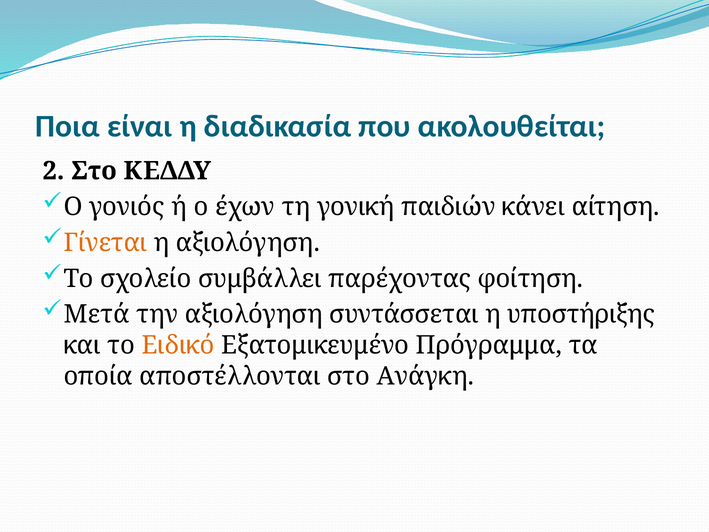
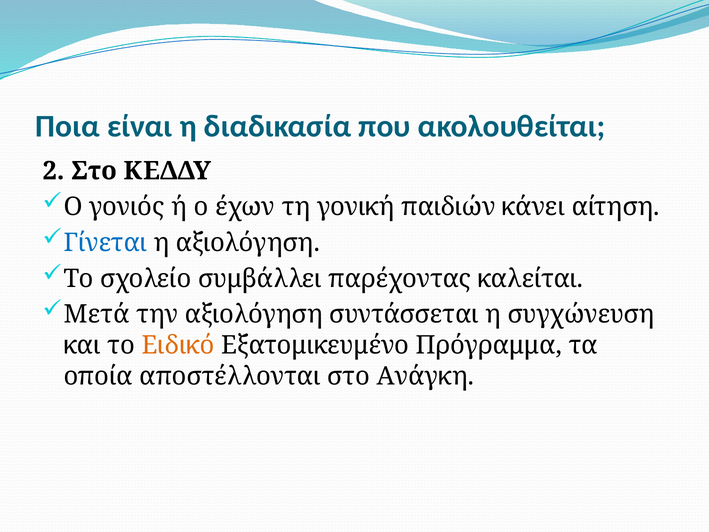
Γίνεται colour: orange -> blue (105, 243)
φοίτηση: φοίτηση -> καλείται (530, 278)
υποστήριξης: υποστήριξης -> συγχώνευση (581, 314)
